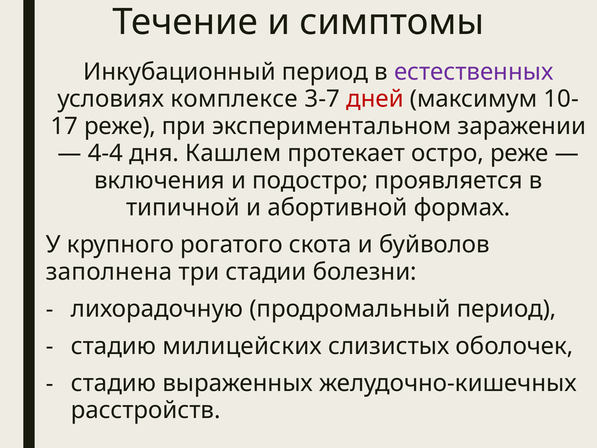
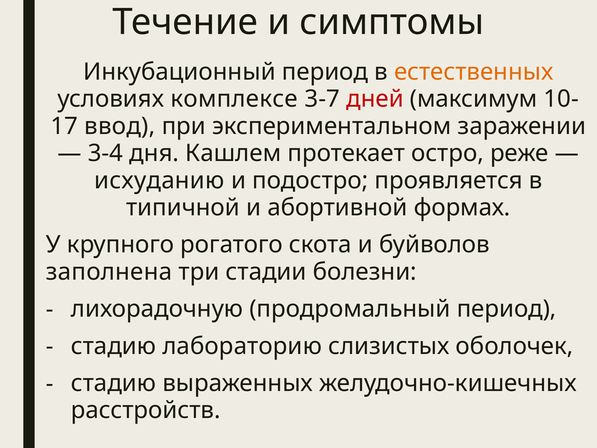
естественных colour: purple -> orange (474, 72)
реже: реже -> ввод (120, 126)
4-4: 4-4 -> 3-4 (105, 153)
включения: включения -> исхуданию (159, 180)
милицейских: милицейских -> лабораторию (242, 346)
